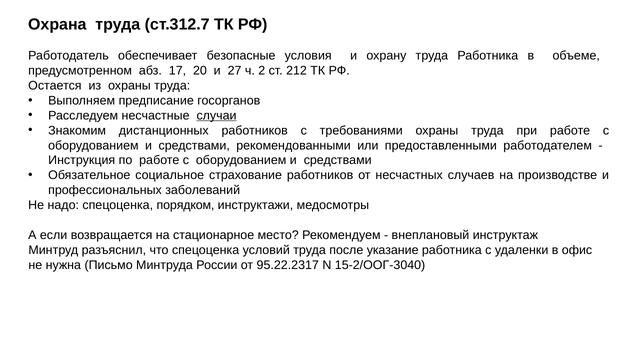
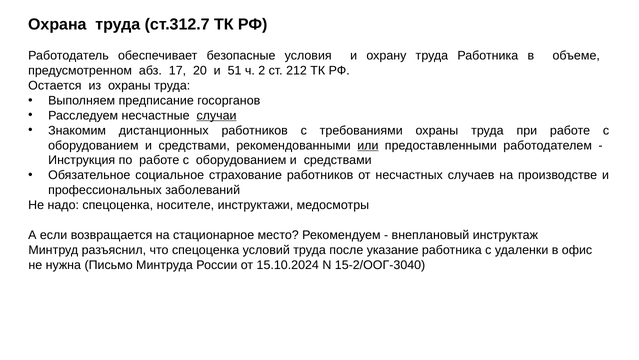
27: 27 -> 51 (235, 71)
или underline: none -> present (368, 145)
порядком: порядком -> носителе (185, 205)
95.22.2317: 95.22.2317 -> 15.10.2024 (288, 265)
